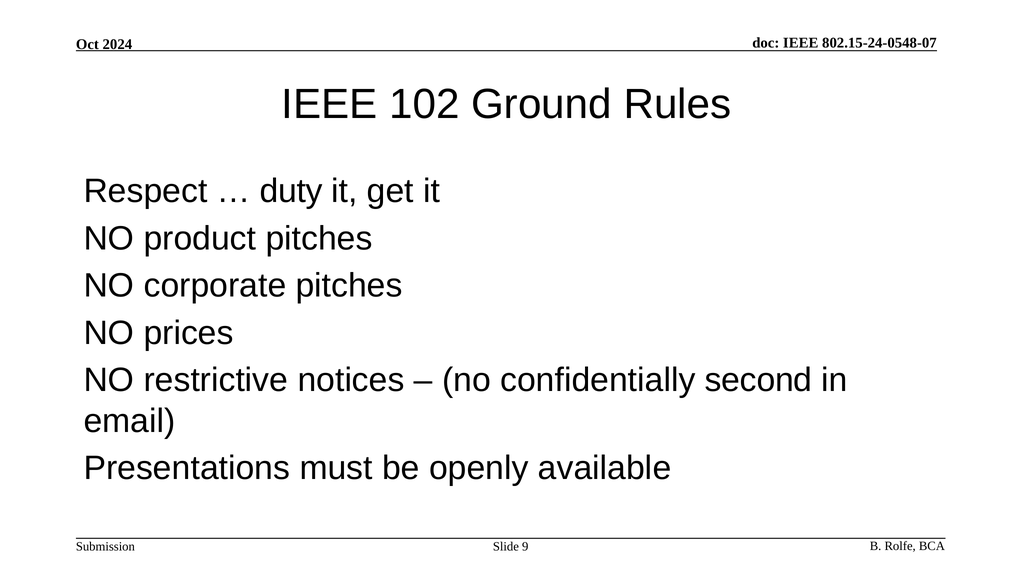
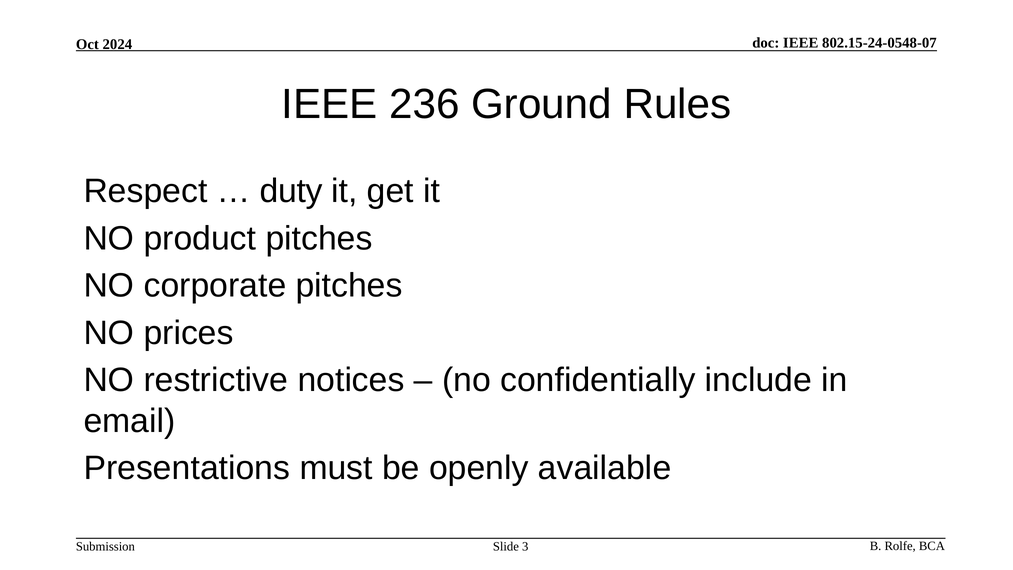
102: 102 -> 236 (424, 104)
second: second -> include (758, 380)
9: 9 -> 3 (525, 546)
